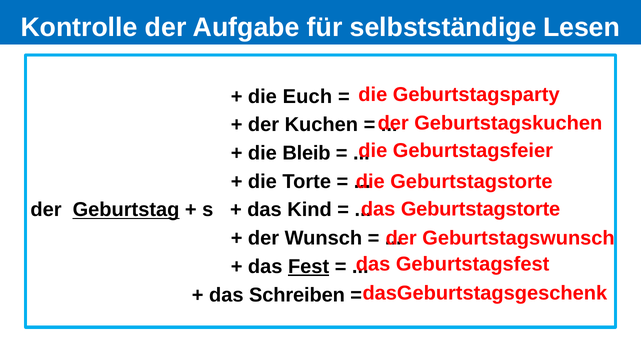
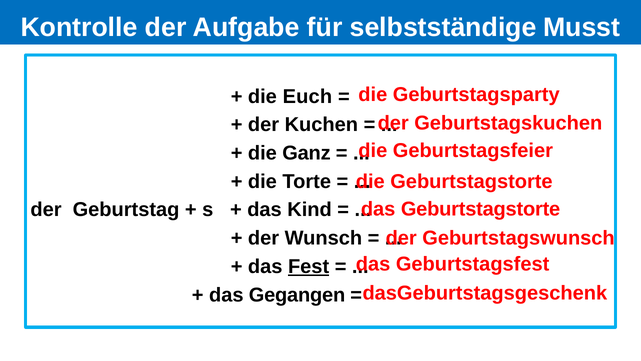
Lesen: Lesen -> Musst (582, 27)
Bleib: Bleib -> Ganz (306, 153)
Geburtstag underline: present -> none (126, 210)
Schreiben: Schreiben -> Gegangen (297, 295)
